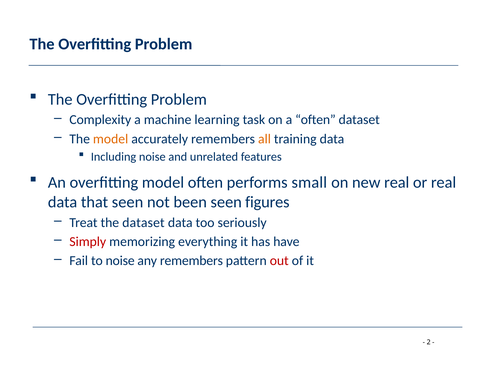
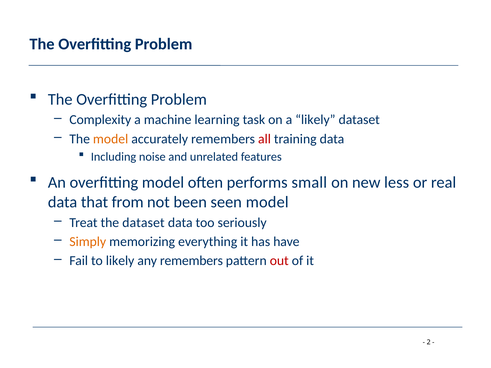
a often: often -> likely (315, 120)
all colour: orange -> red (264, 139)
new real: real -> less (397, 183)
that seen: seen -> from (128, 202)
seen figures: figures -> model (267, 202)
Simply colour: red -> orange (88, 242)
to noise: noise -> likely (120, 261)
